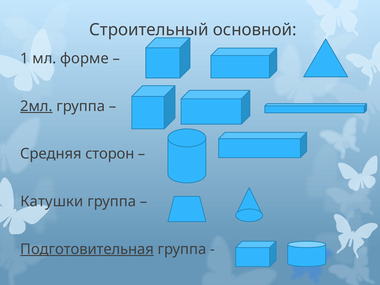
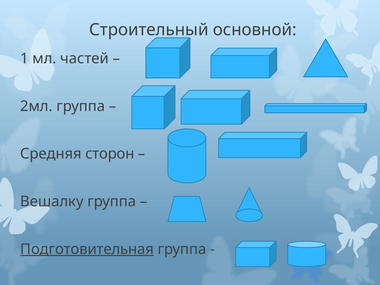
форме: форме -> частей (85, 59)
2мл underline: present -> none (36, 106)
Катушки: Катушки -> Вешалку (52, 202)
